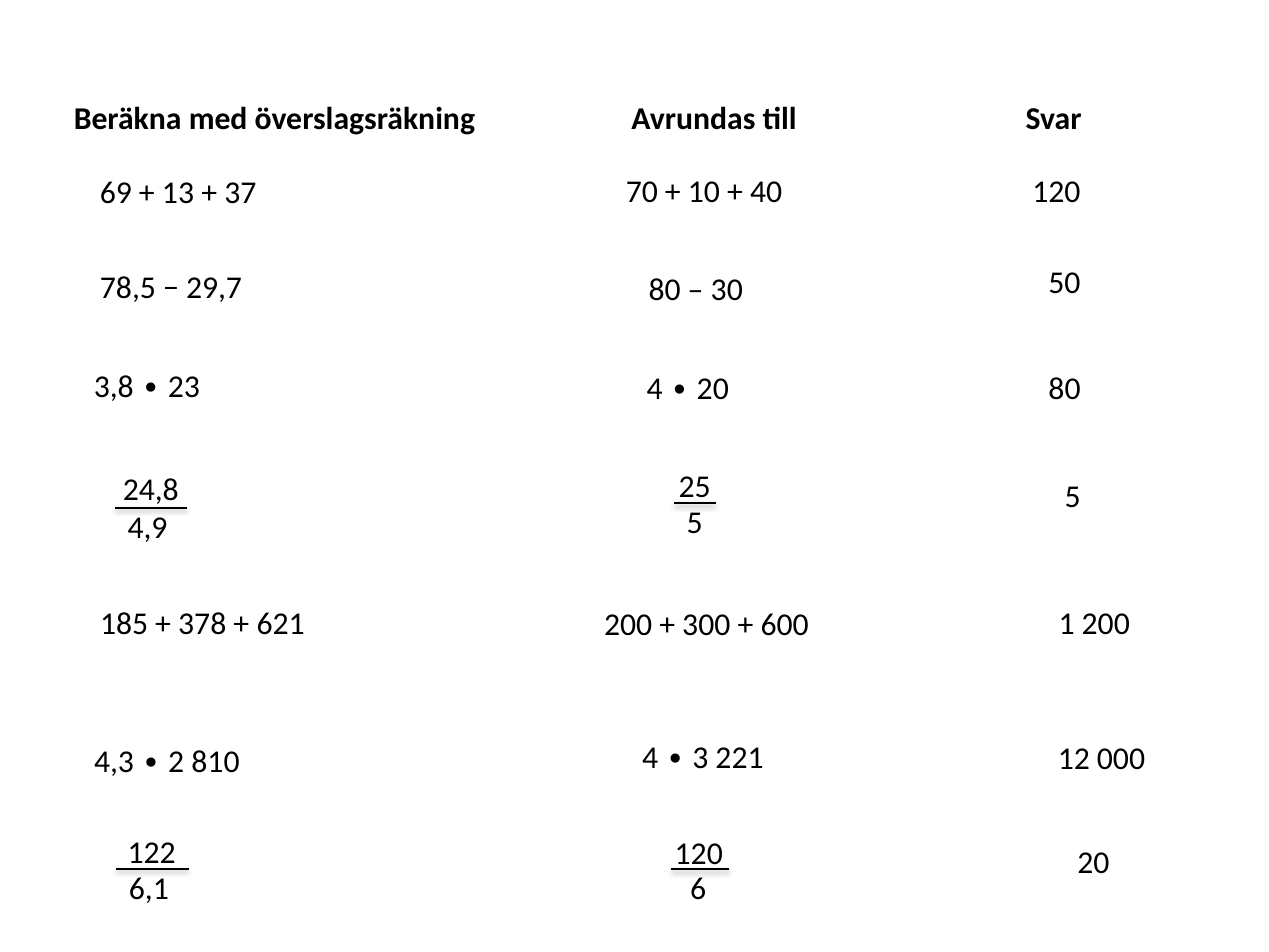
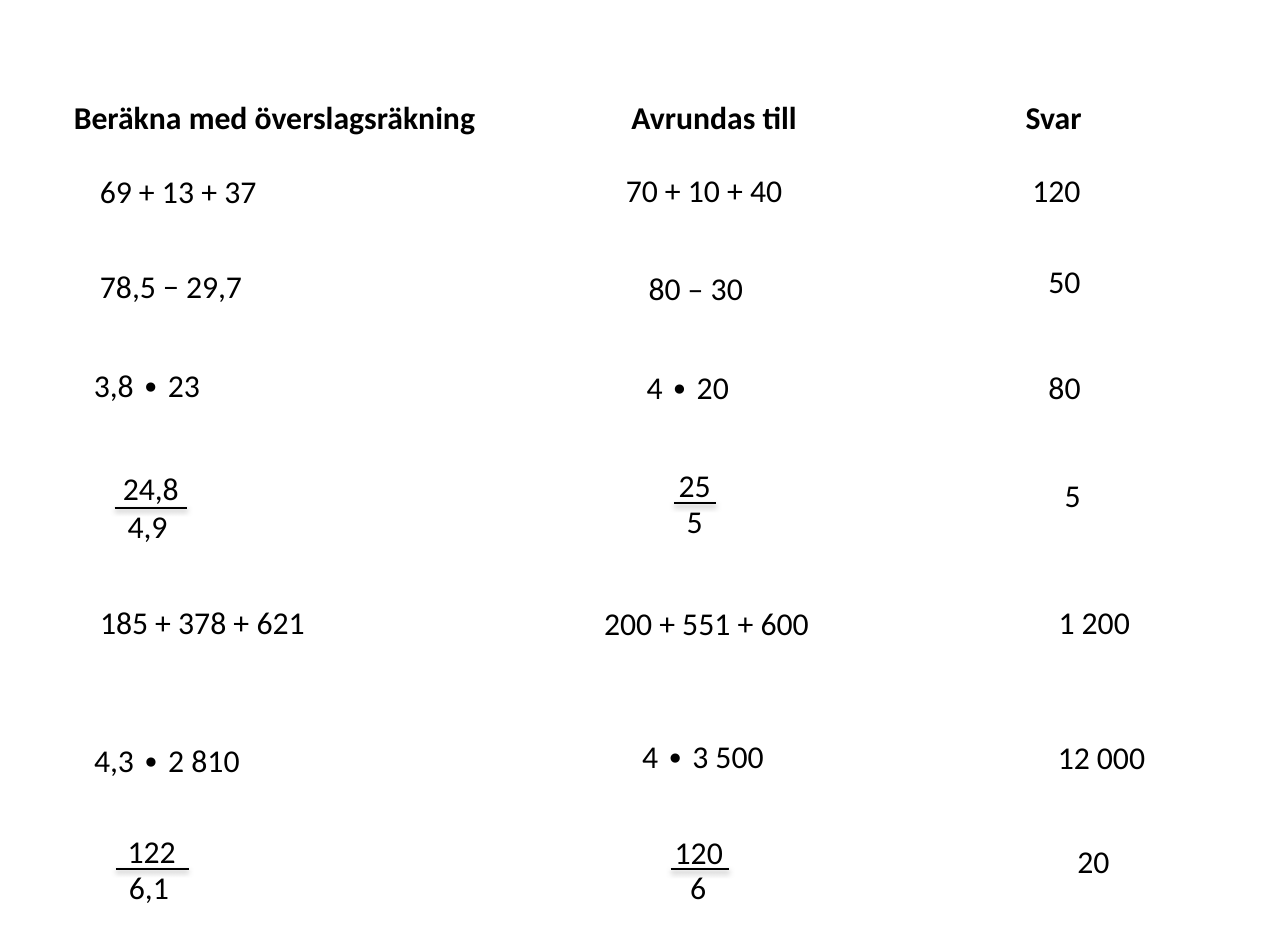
300: 300 -> 551 (706, 625)
221: 221 -> 500 (740, 758)
